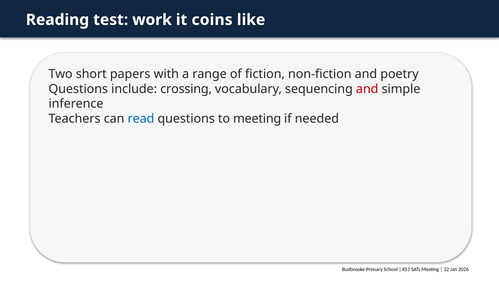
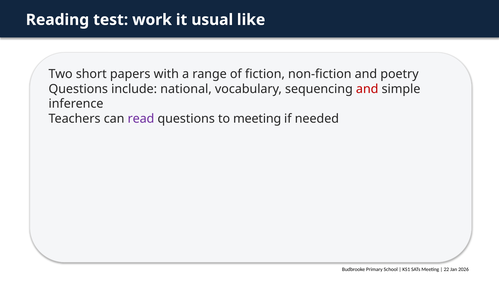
coins: coins -> usual (212, 20)
crossing: crossing -> national (186, 89)
read colour: blue -> purple (141, 119)
